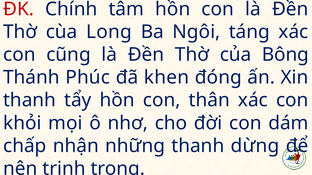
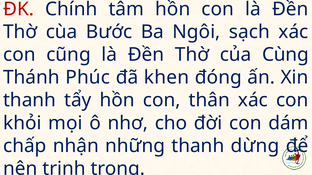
Long: Long -> Bước (109, 32)
táng: táng -> sạch (249, 32)
Bông: Bông -> Cùng (285, 55)
